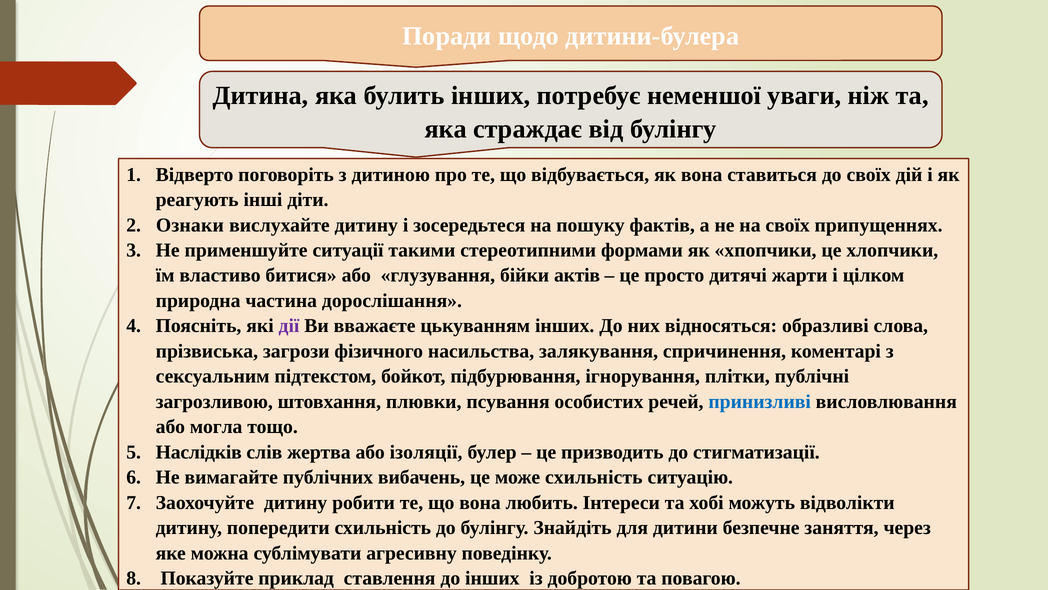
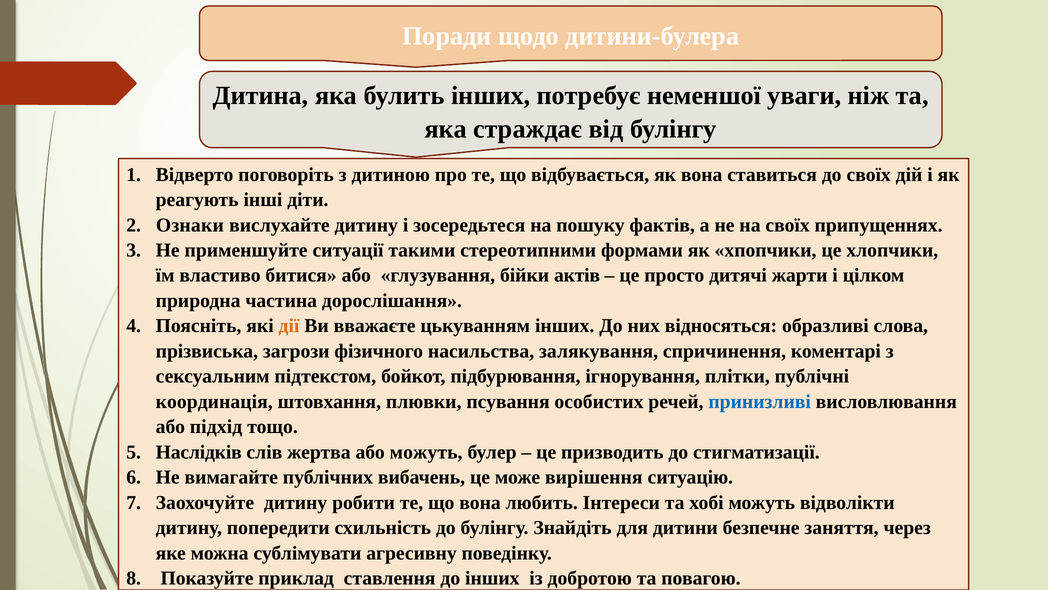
дії colour: purple -> orange (289, 326)
загрозливою: загрозливою -> координація (214, 401)
могла: могла -> підхід (216, 427)
або ізоляції: ізоляції -> можуть (426, 452)
може схильність: схильність -> вирішення (594, 477)
